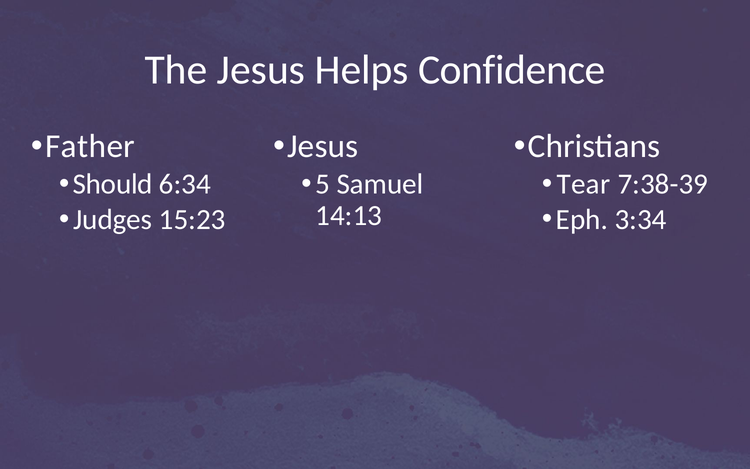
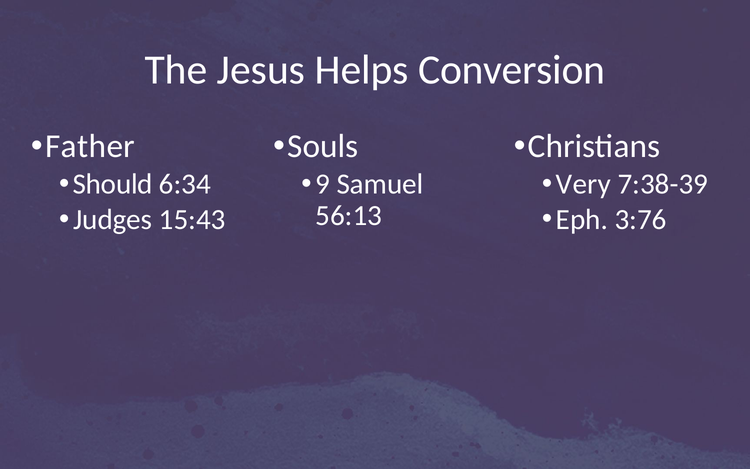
Confidence: Confidence -> Conversion (512, 70)
Jesus: Jesus -> Souls (323, 146)
5: 5 -> 9 (323, 184)
Tear: Tear -> Very (583, 184)
14:13: 14:13 -> 56:13 (349, 215)
3:34: 3:34 -> 3:76 (641, 219)
15:23: 15:23 -> 15:43 (192, 219)
